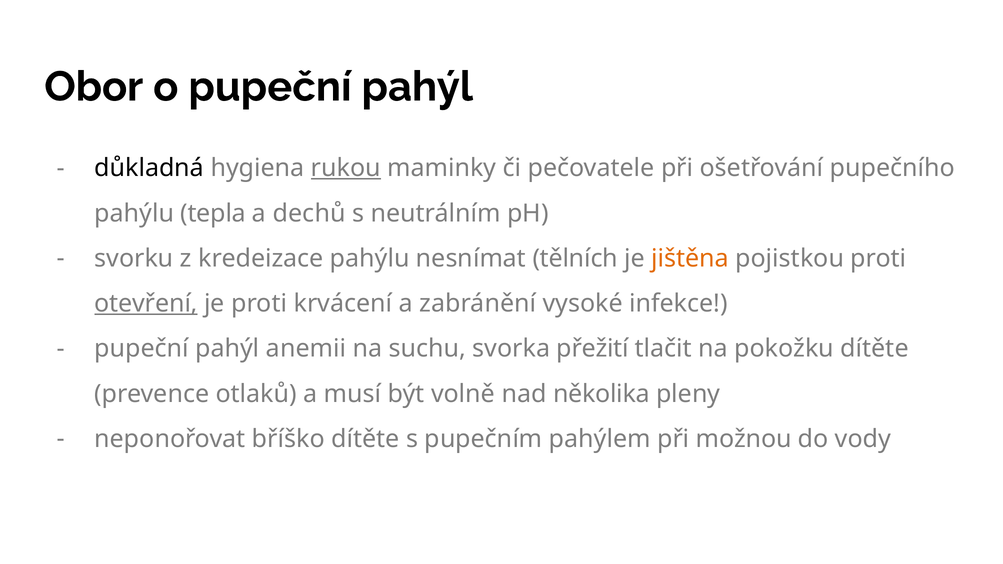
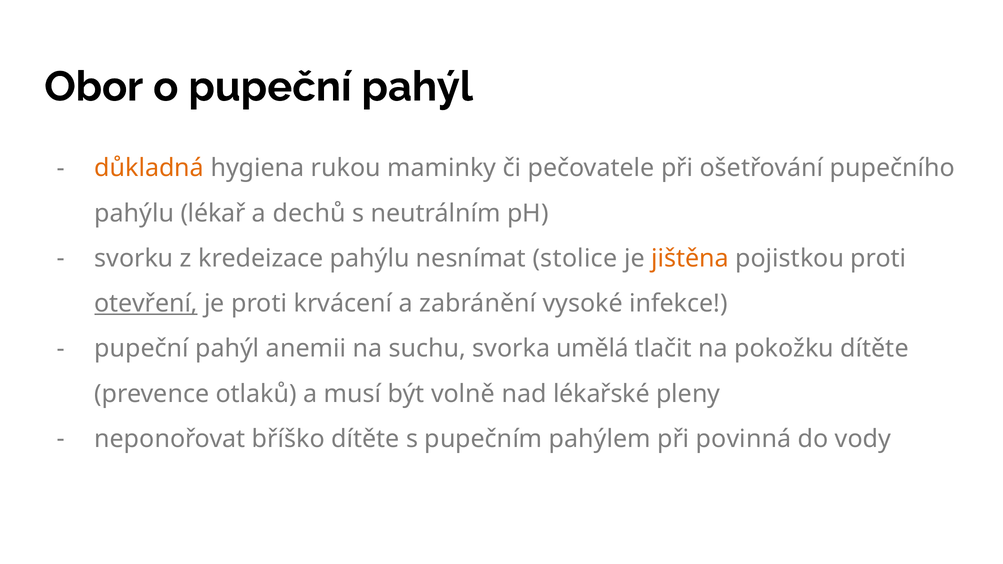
důkladná colour: black -> orange (149, 168)
rukou underline: present -> none (346, 168)
tepla: tepla -> lékař (213, 213)
tělních: tělních -> stolice (575, 259)
přežití: přežití -> umělá (593, 349)
několika: několika -> lékařské (601, 394)
možnou: možnou -> povinná (744, 439)
